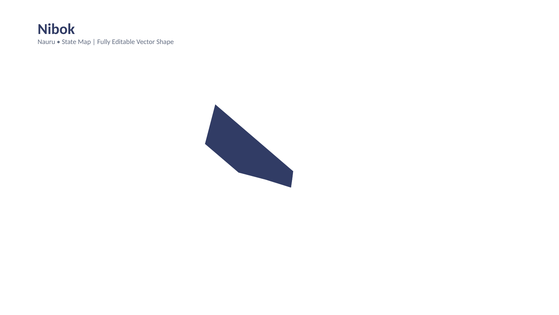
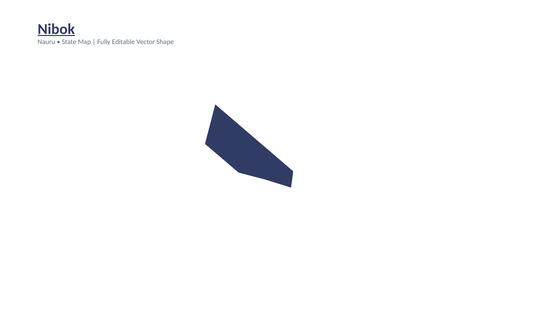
Nibok underline: none -> present (56, 29)
